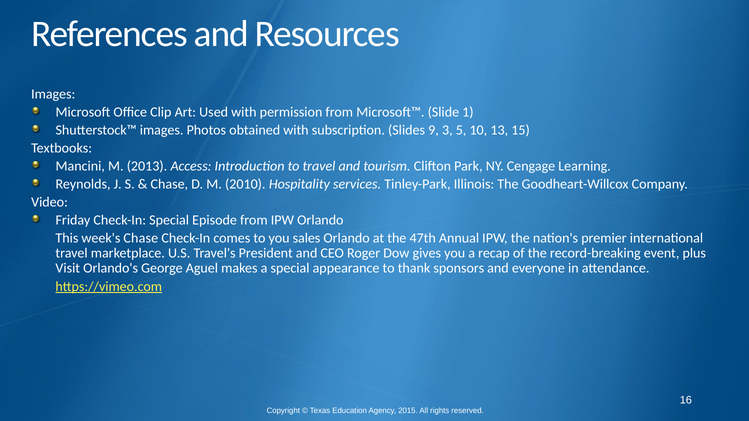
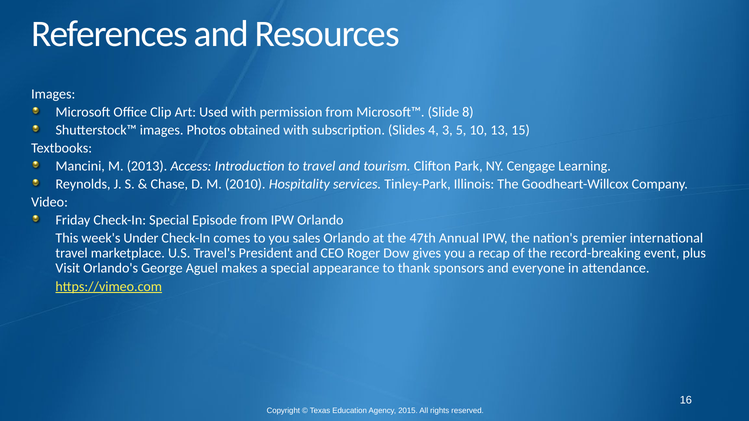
1: 1 -> 8 (468, 112)
9: 9 -> 4 (433, 130)
week's Chase: Chase -> Under (141, 238)
